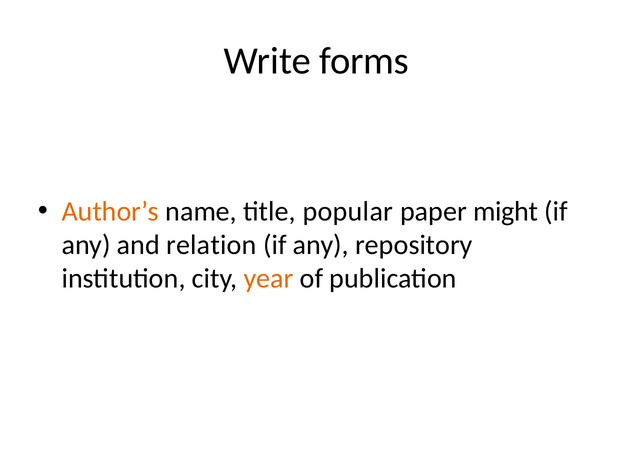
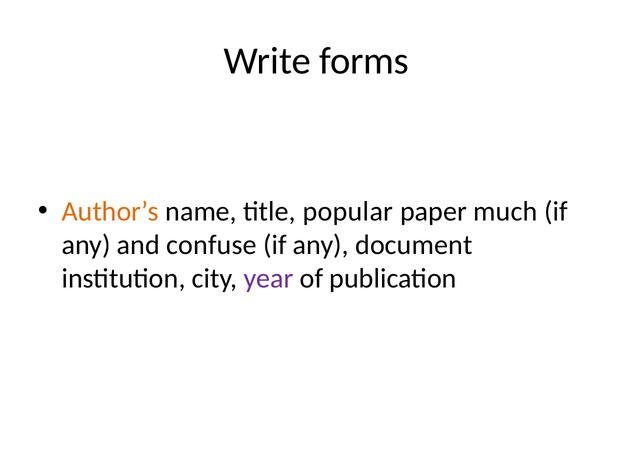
might: might -> much (505, 211)
relation: relation -> confuse (211, 245)
repository: repository -> document (414, 245)
year colour: orange -> purple (269, 279)
